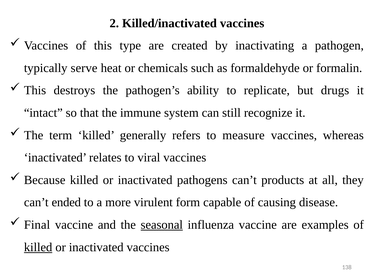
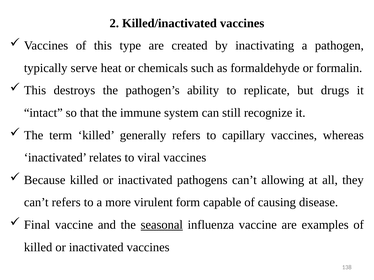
measure: measure -> capillary (244, 135)
products: products -> allowing (283, 180)
can’t ended: ended -> refers (66, 203)
killed underline: present -> none (38, 248)
